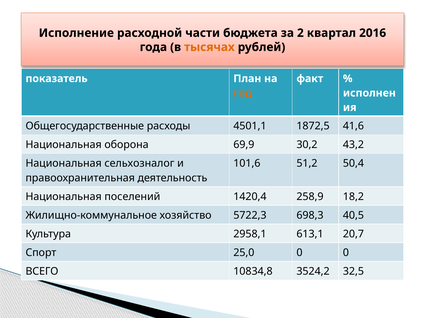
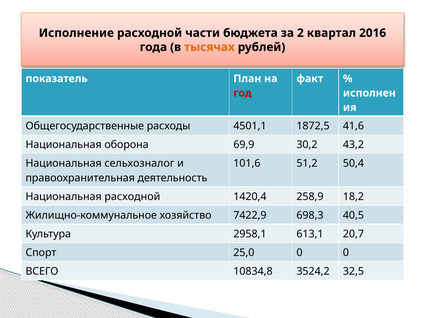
год colour: orange -> red (242, 93)
Национальная поселений: поселений -> расходной (132, 197)
5722,3: 5722,3 -> 7422,9 (250, 216)
